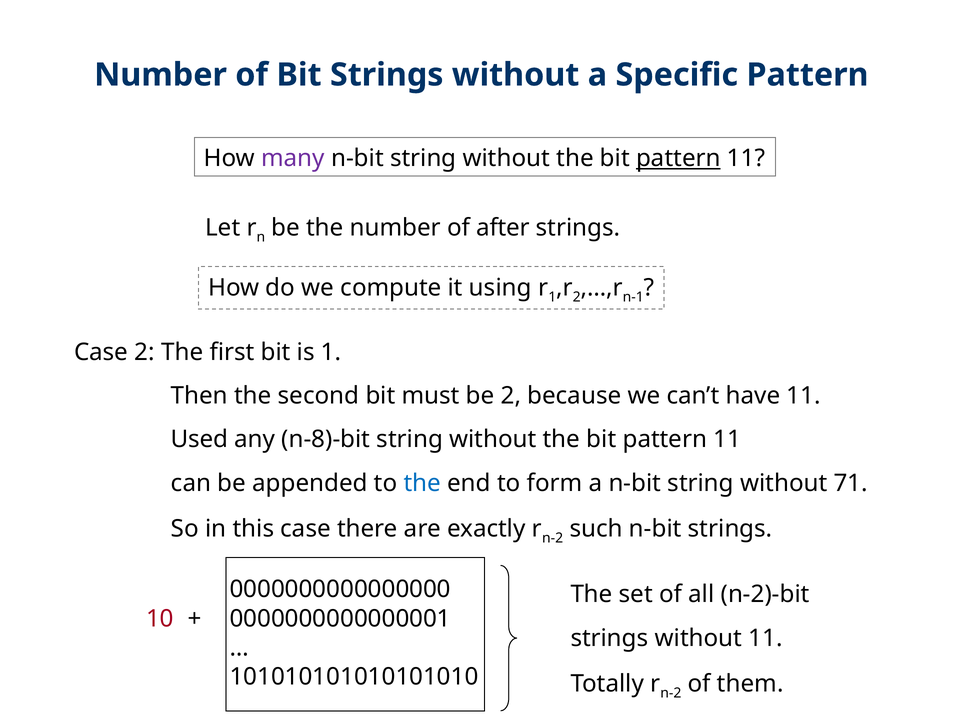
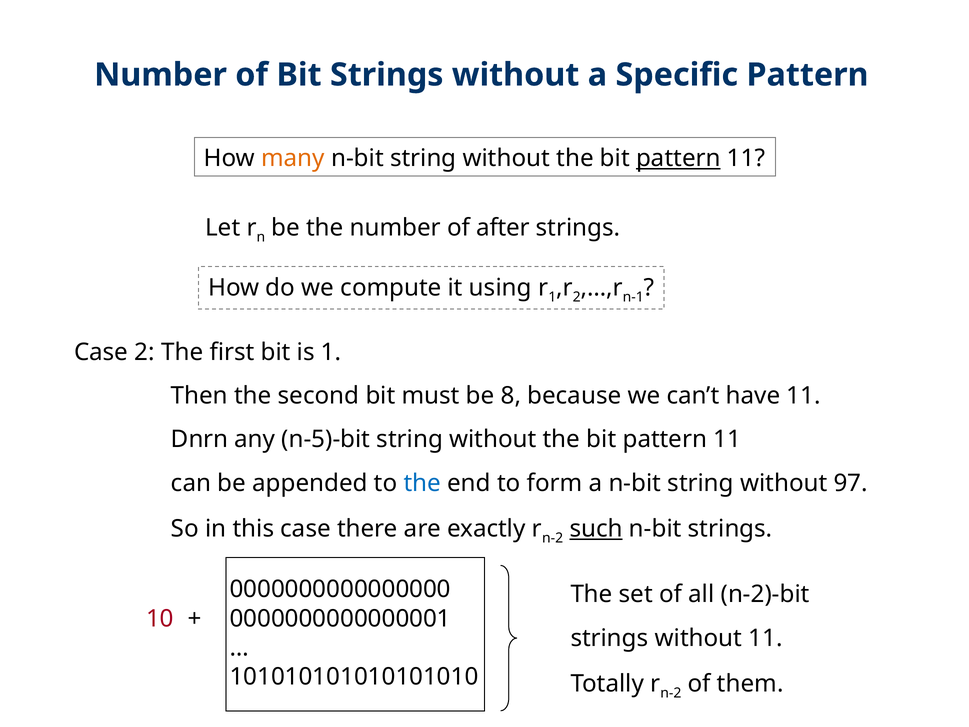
many colour: purple -> orange (293, 158)
be 2: 2 -> 8 (511, 396)
Used: Used -> Dnrn (200, 439)
n-8)-bit: n-8)-bit -> n-5)-bit (326, 439)
71: 71 -> 97 (851, 483)
such underline: none -> present (596, 528)
